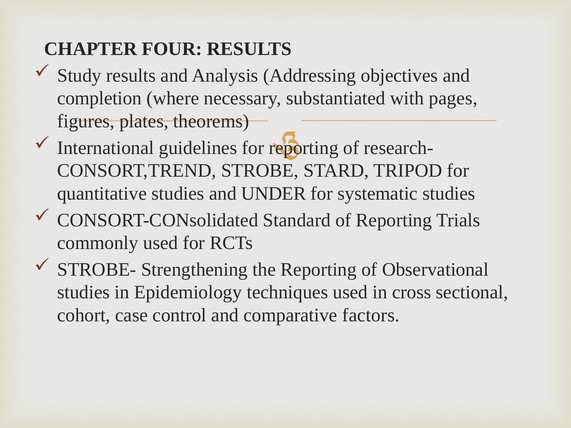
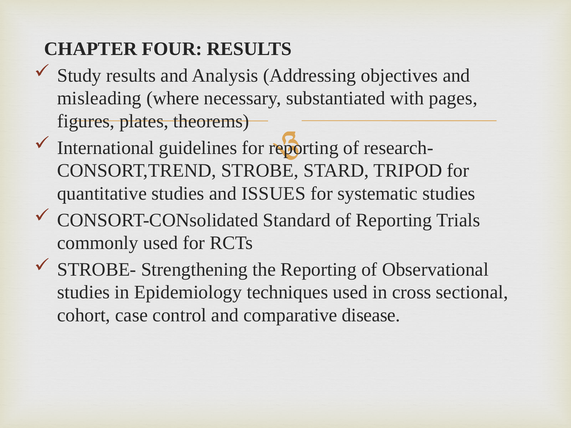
completion: completion -> misleading (99, 98)
UNDER: UNDER -> ISSUES (273, 194)
factors: factors -> disease (371, 315)
